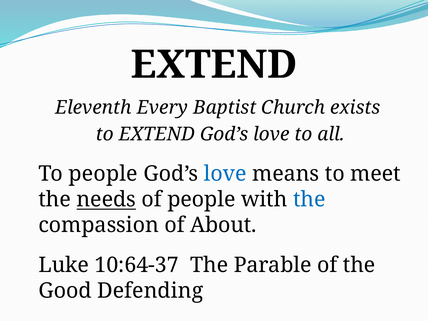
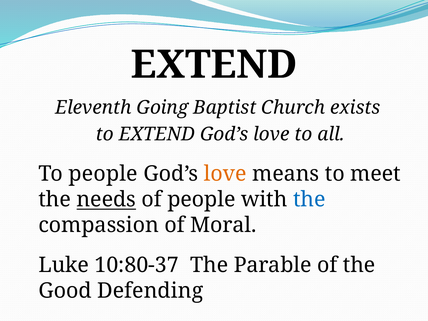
Every: Every -> Going (163, 108)
love colour: blue -> orange (225, 174)
About: About -> Moral (223, 225)
10:64-37: 10:64-37 -> 10:80-37 (137, 265)
